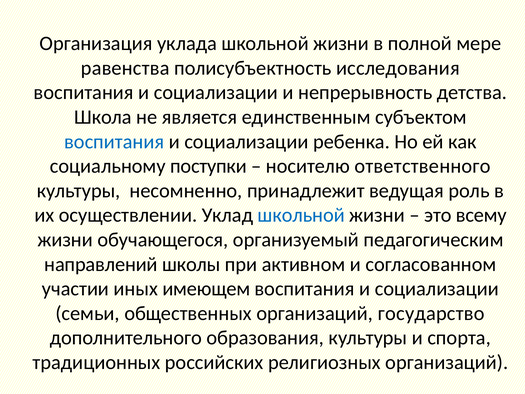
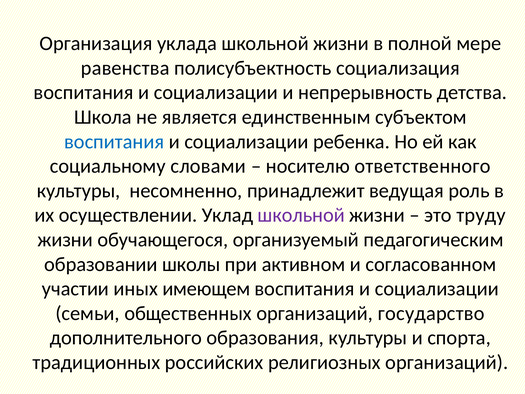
исследования: исследования -> социализация (398, 68)
поступки: поступки -> словами (208, 166)
школьной colour: blue -> purple (301, 215)
всему: всему -> труду (481, 215)
направлений: направлений -> образовании (101, 264)
